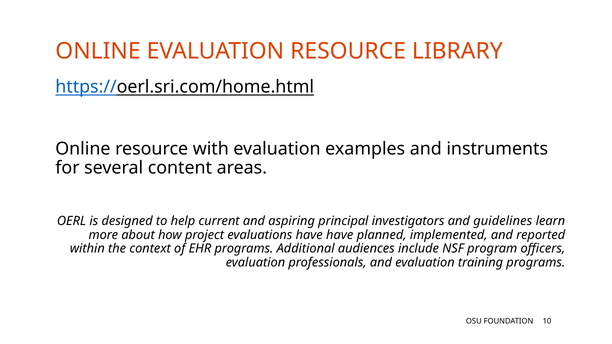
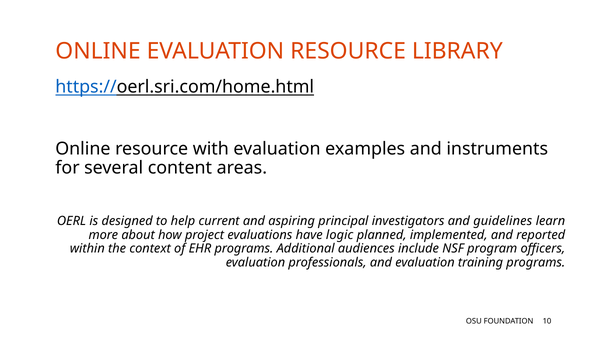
have have: have -> logic (340, 235)
